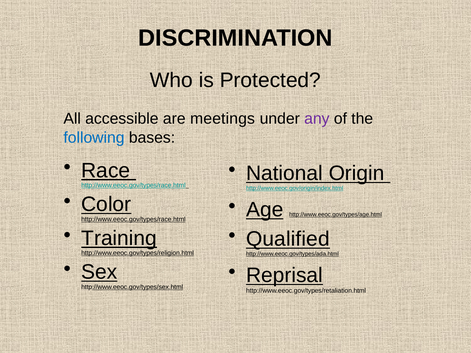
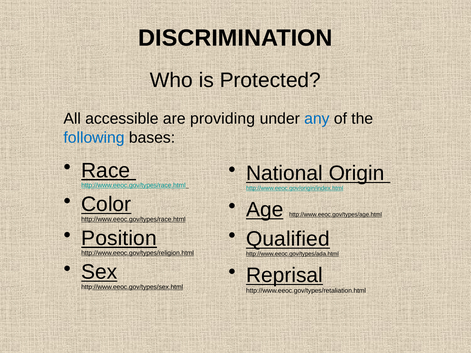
meetings: meetings -> providing (223, 119)
any colour: purple -> blue (317, 119)
Training: Training -> Position (119, 238)
